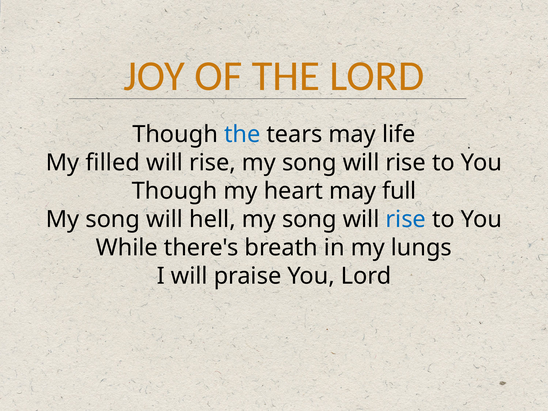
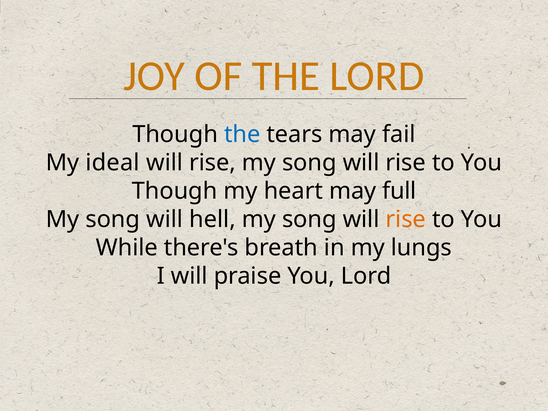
life: life -> fail (399, 135)
filled: filled -> ideal (113, 163)
rise colour: blue -> orange (406, 220)
